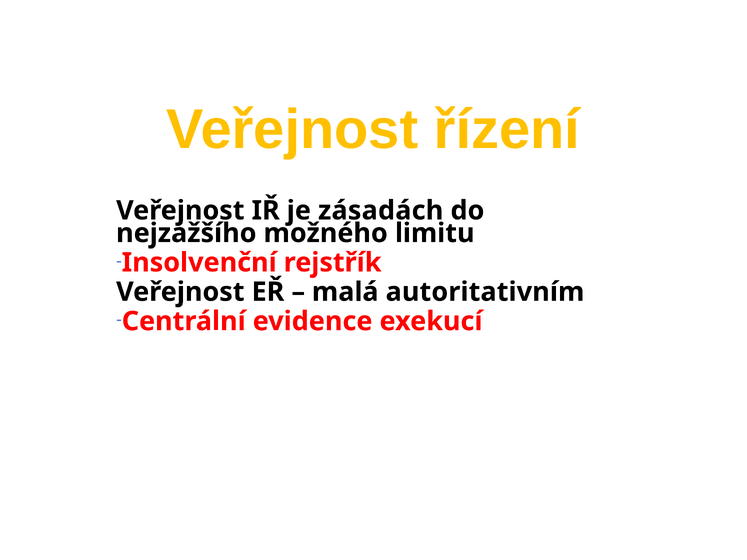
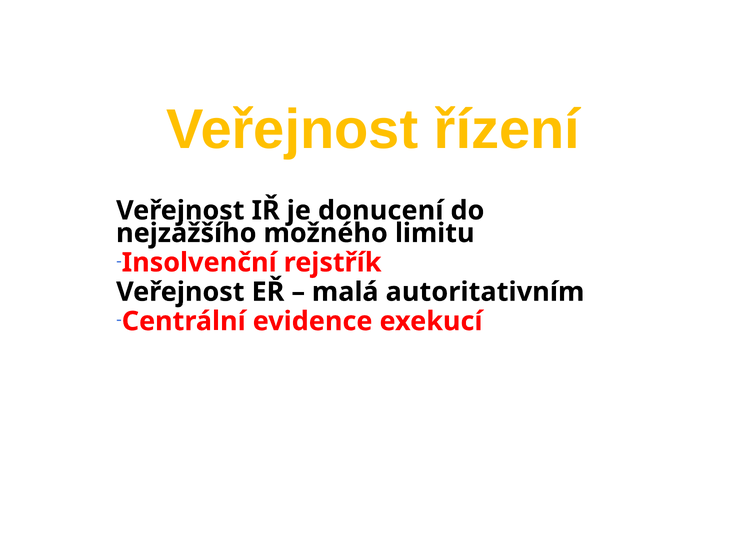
zásadách: zásadách -> donucení (381, 211)
